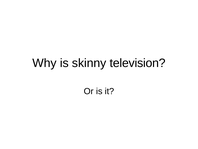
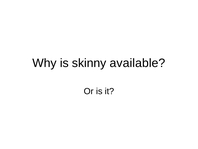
television: television -> available (137, 63)
